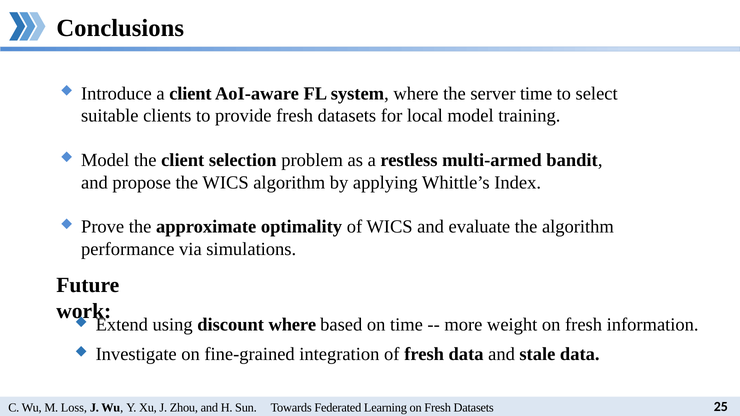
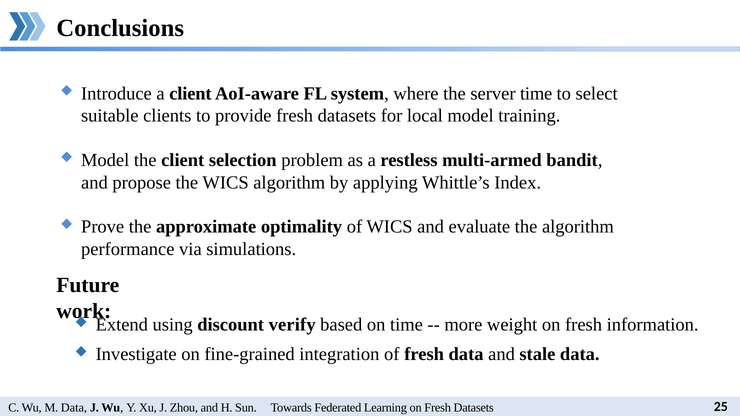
discount where: where -> verify (292, 325)
M Loss: Loss -> Data (74, 408)
